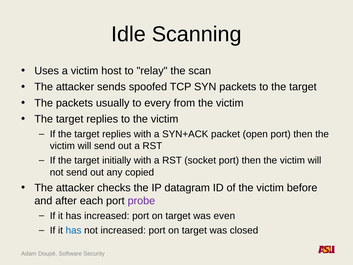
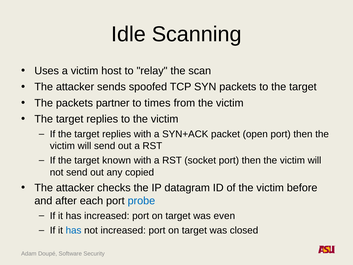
usually: usually -> partner (113, 103)
every: every -> times (157, 103)
initially: initially -> known (117, 160)
probe colour: purple -> blue (141, 201)
